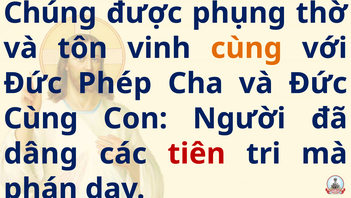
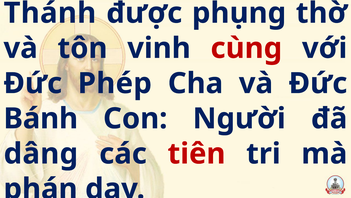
Chúng: Chúng -> Thánh (50, 13)
cùng colour: orange -> red (246, 48)
Cùng: Cùng -> Bánh (41, 118)
